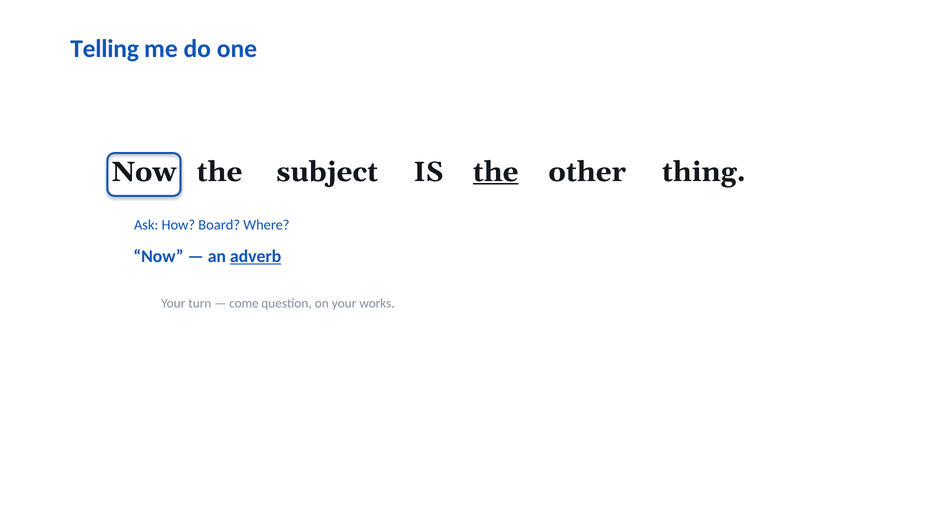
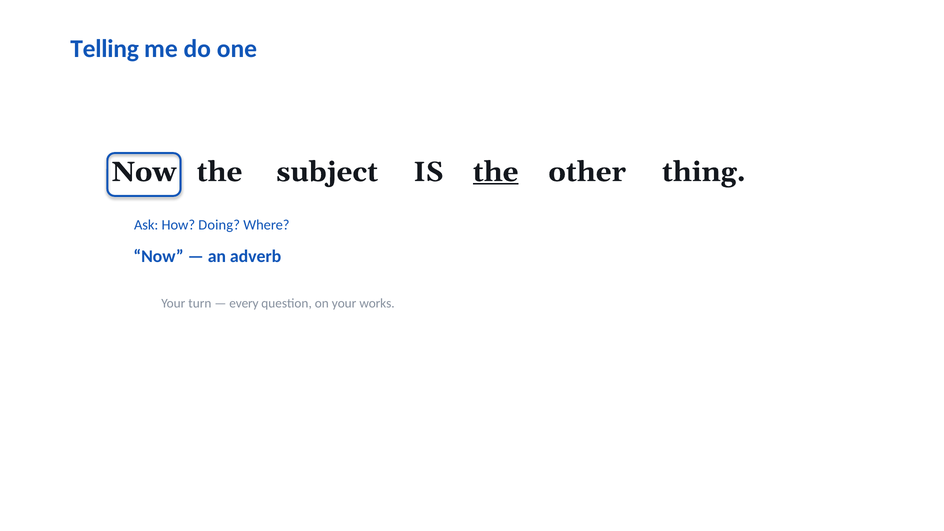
Board: Board -> Doing (219, 225)
adverb underline: present -> none (256, 257)
come: come -> every (244, 303)
